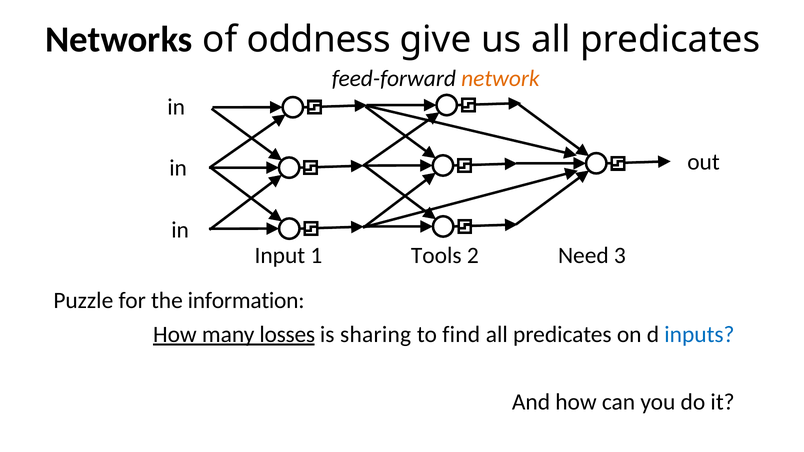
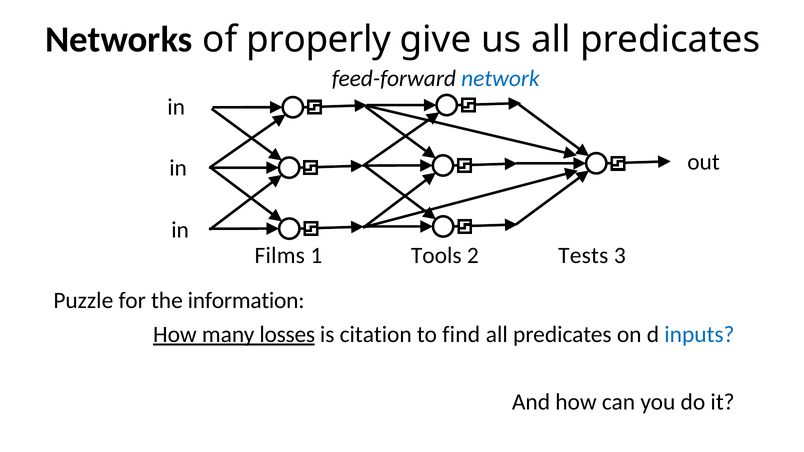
oddness: oddness -> properly (319, 39)
network colour: orange -> blue (500, 78)
Input: Input -> Films (280, 256)
Need: Need -> Tests (583, 256)
sharing: sharing -> citation (376, 335)
